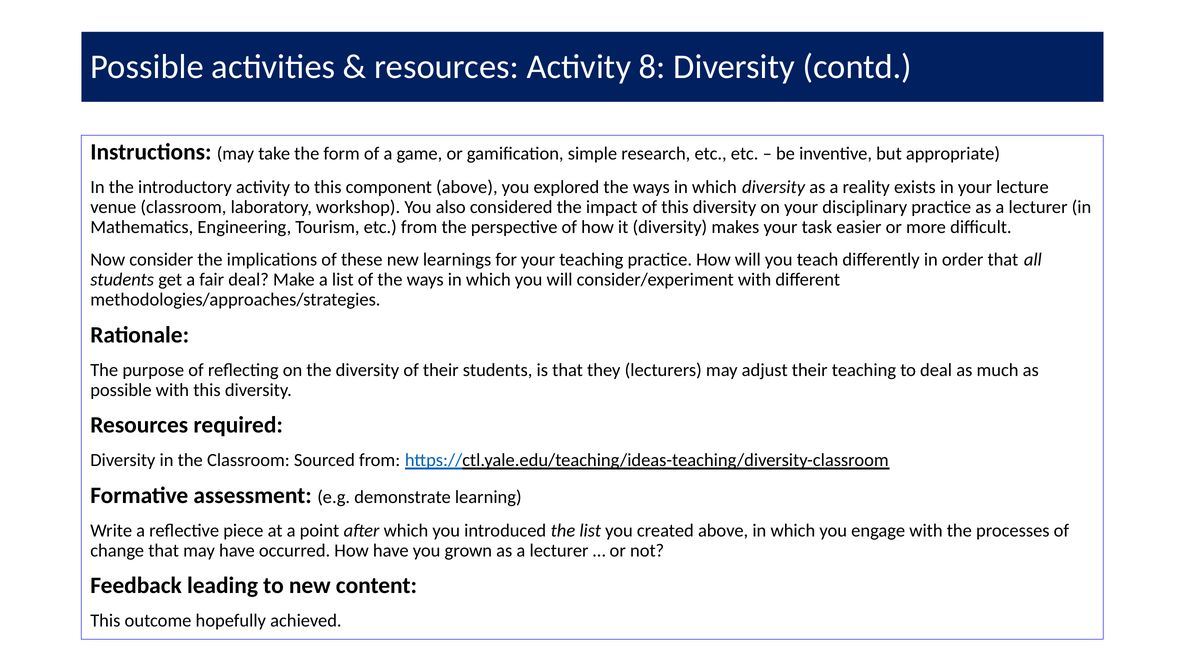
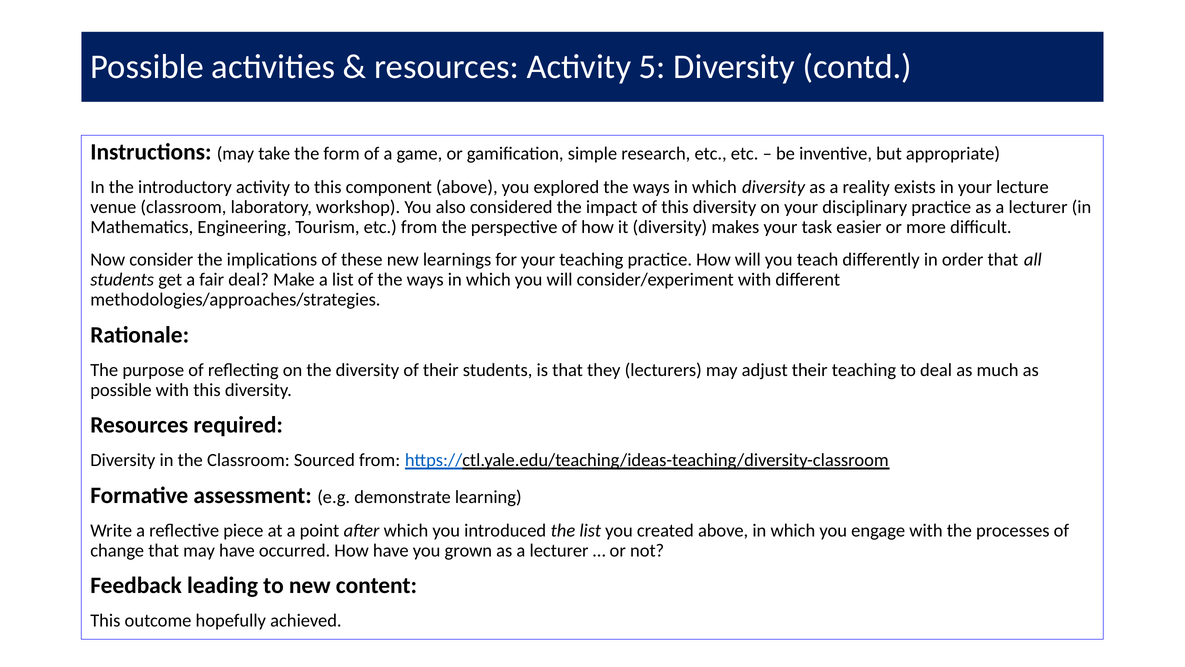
8: 8 -> 5 (652, 67)
